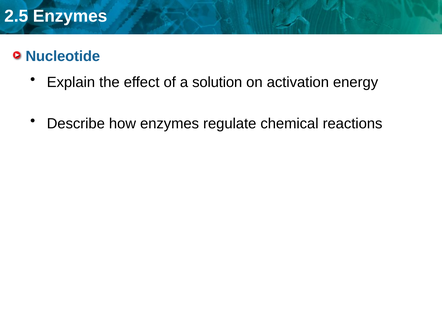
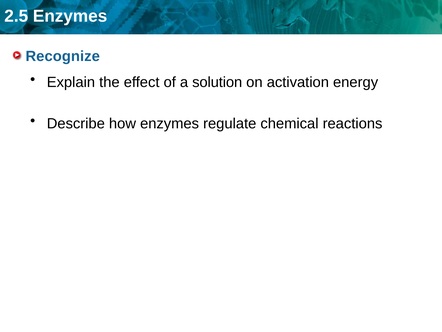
Nucleotide: Nucleotide -> Recognize (63, 56)
